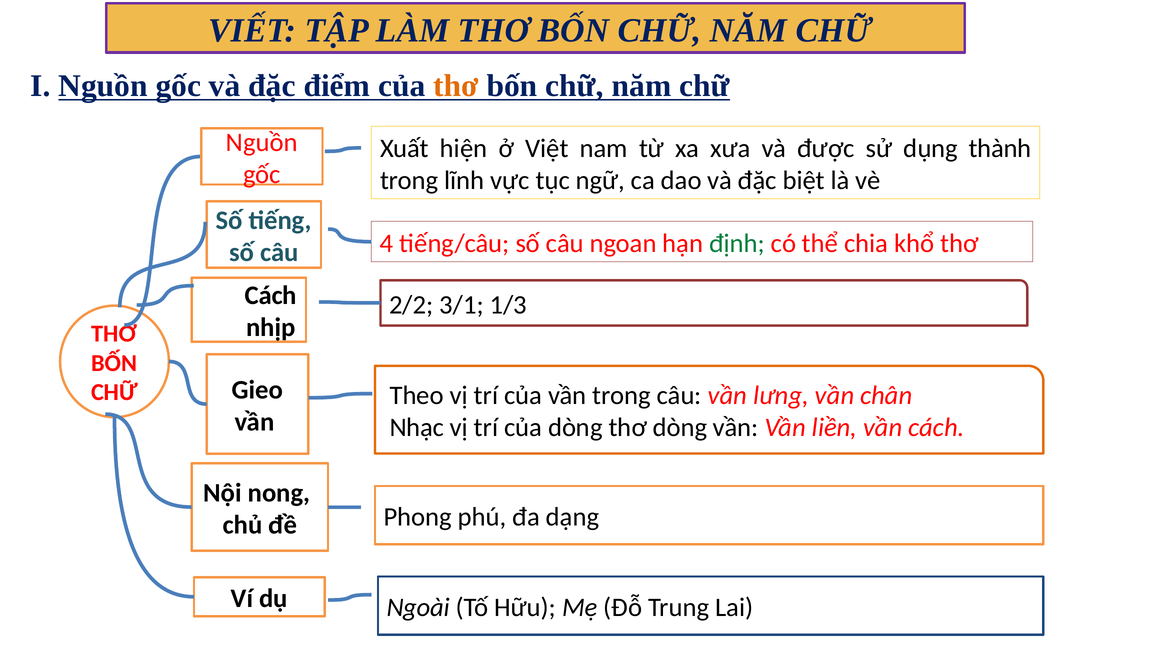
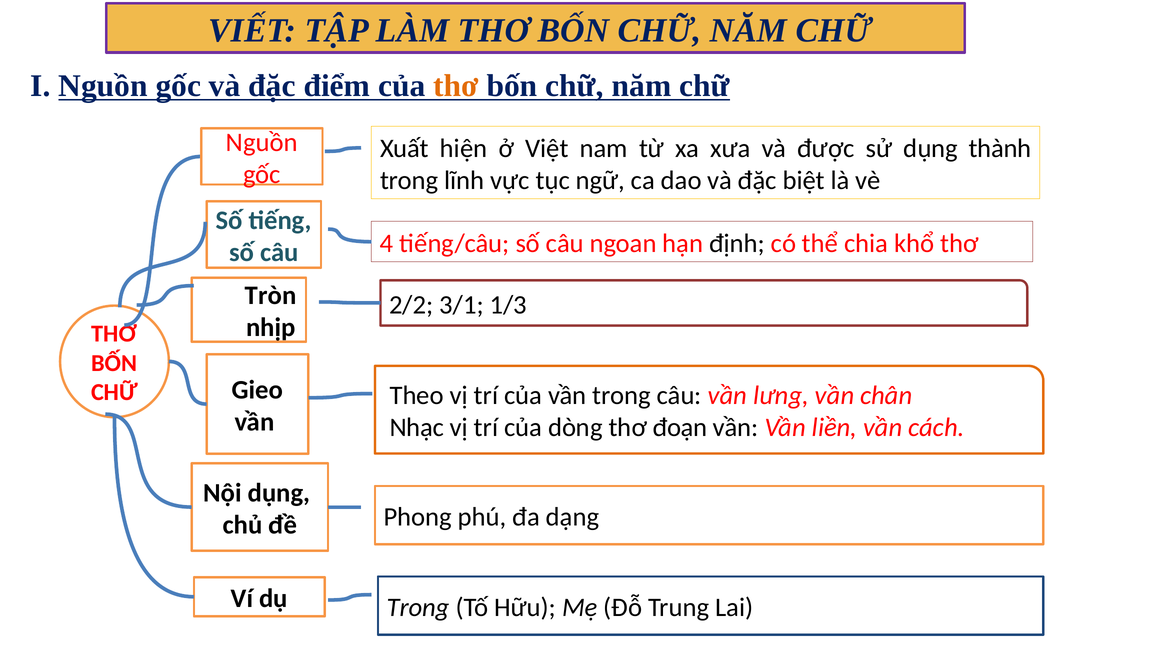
định colour: green -> black (737, 244)
Cách: Cách -> Tròn (271, 296)
thơ dòng: dòng -> đoạn (680, 427)
Nội nong: nong -> dụng (279, 493)
dụ Ngoài: Ngoài -> Trong (418, 607)
